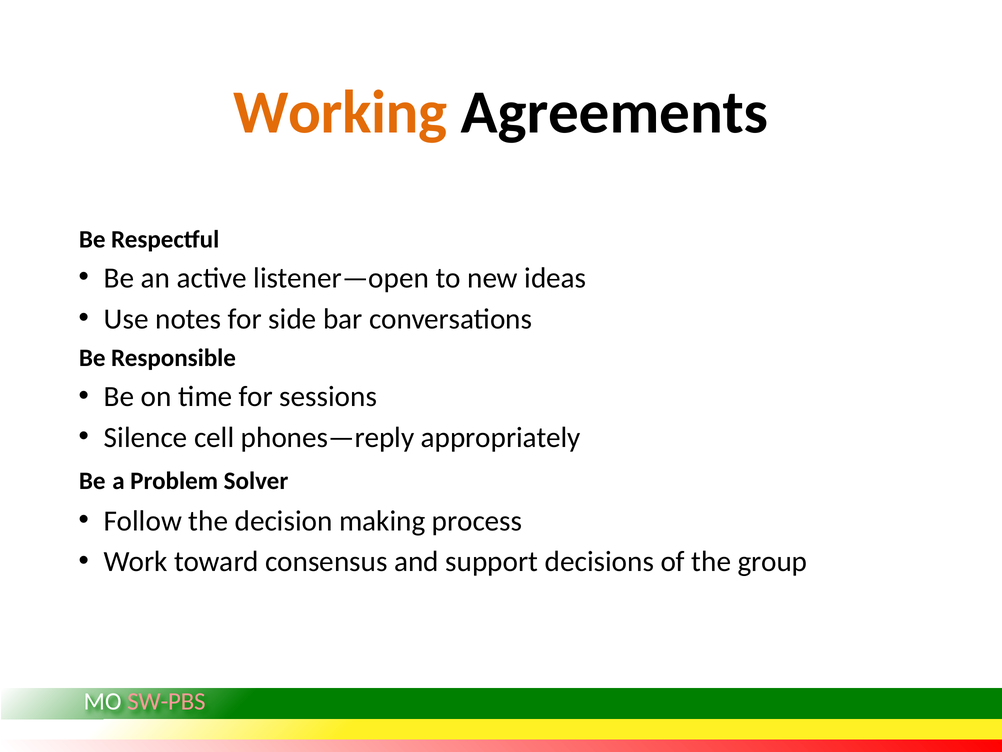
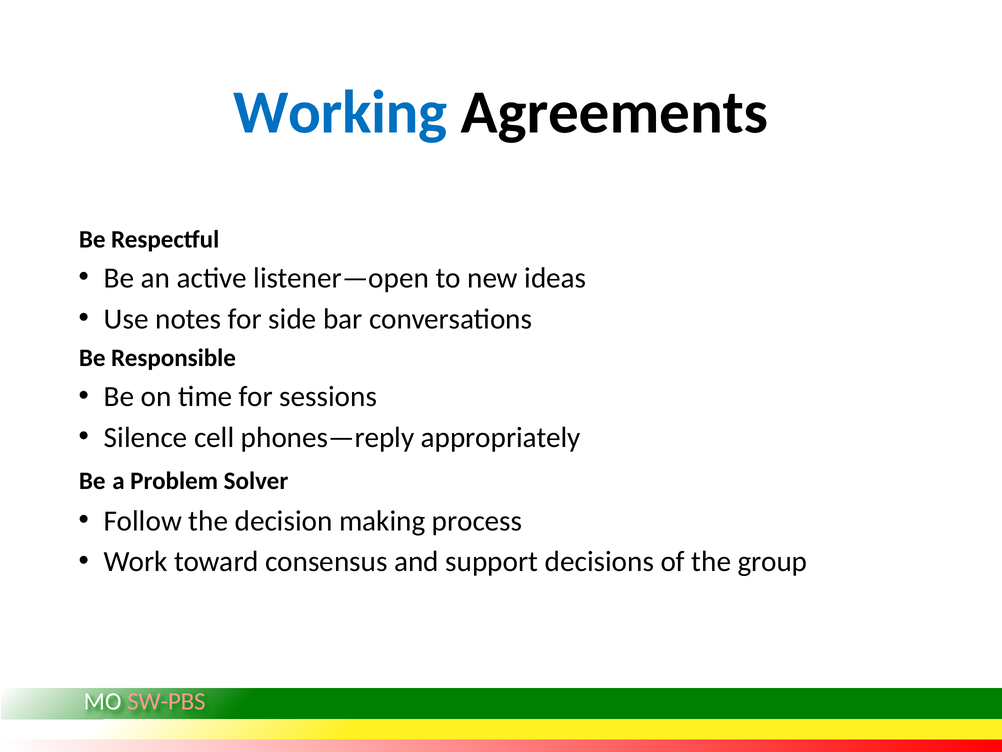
Working colour: orange -> blue (340, 112)
